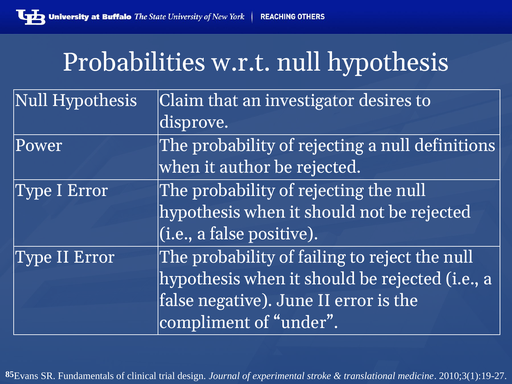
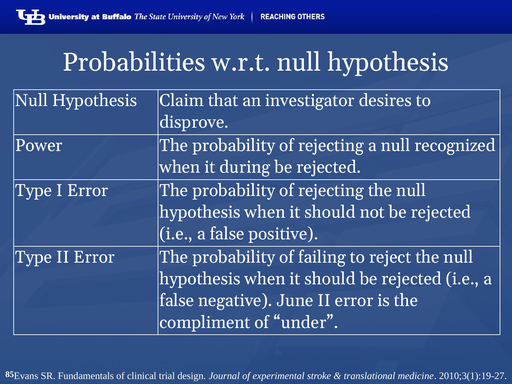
definitions: definitions -> recognized (455, 146)
author: author -> during (245, 167)
